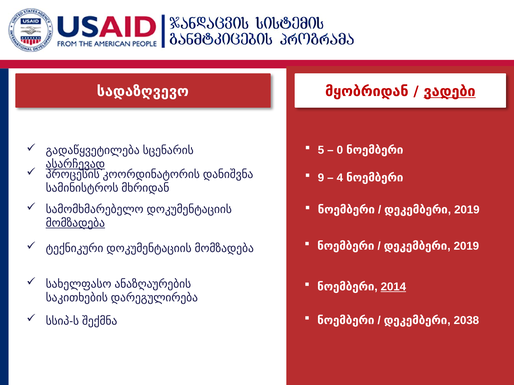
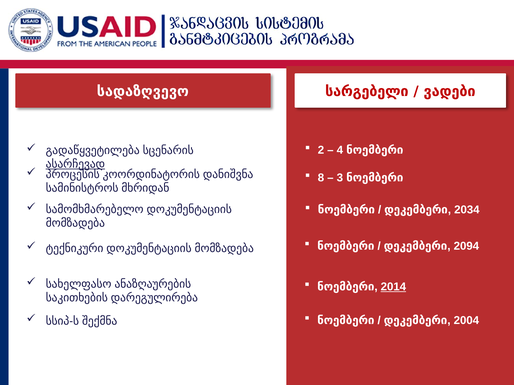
მყობრიდან: მყობრიდან -> სარგებელი (367, 92)
ვადები underline: present -> none (450, 92)
5: 5 -> 2 (321, 150)
0: 0 -> 4 (340, 150)
9: 9 -> 8 (321, 178)
4: 4 -> 3 (340, 178)
2019: 2019 -> 2034 (467, 210)
მომზადება underline: present -> none (75, 223)
2019: 2019 -> 2094 (466, 246)
2038: 2038 -> 2004 (466, 321)
